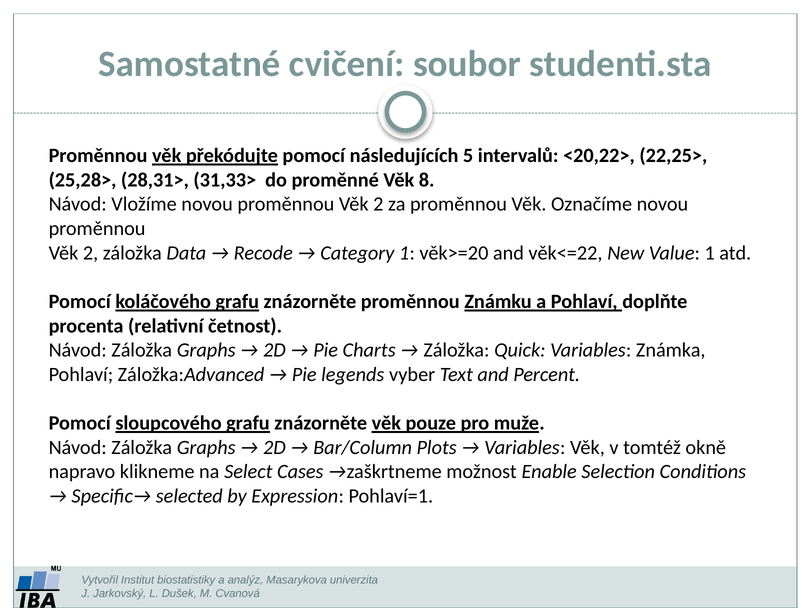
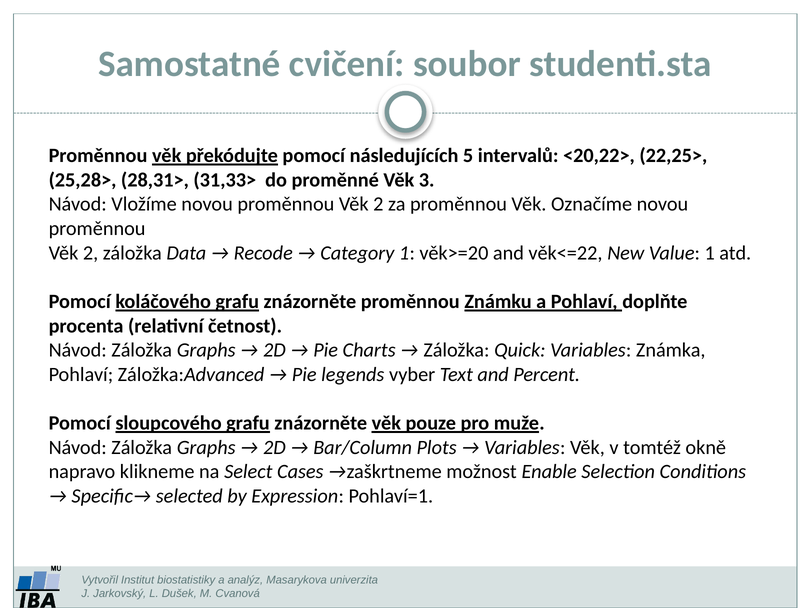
8: 8 -> 3 (427, 180)
